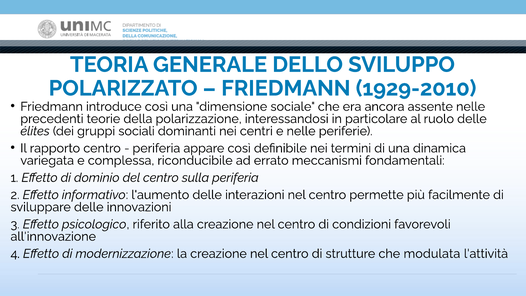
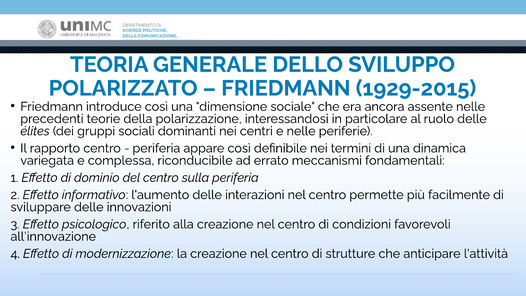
1929-2010: 1929-2010 -> 1929-2015 (416, 88)
modulata: modulata -> anticipare (432, 254)
